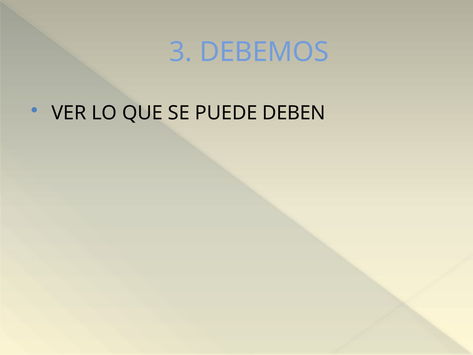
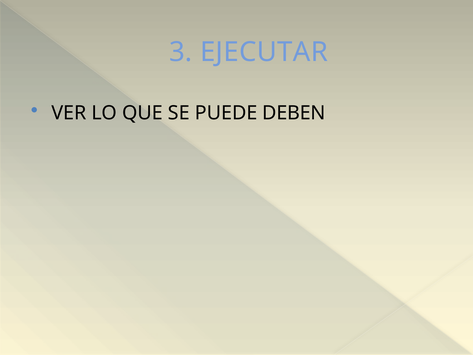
DEBEMOS: DEBEMOS -> EJECUTAR (264, 52)
